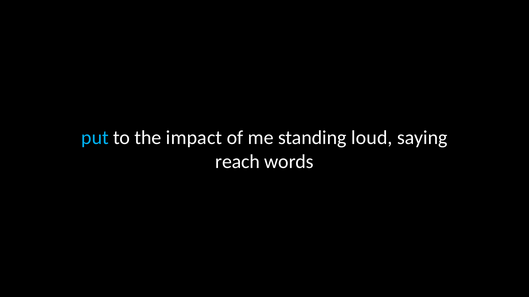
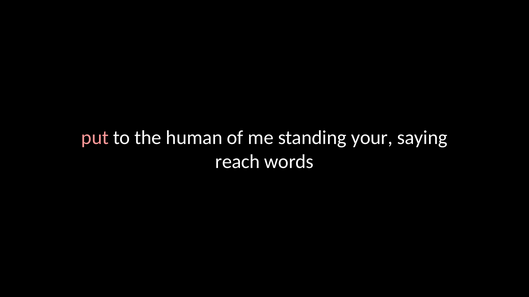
put colour: light blue -> pink (95, 138)
impact: impact -> human (194, 138)
loud: loud -> your (372, 138)
